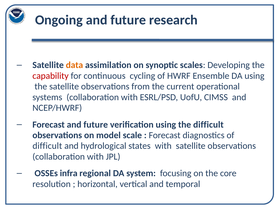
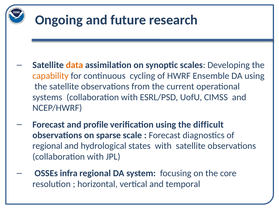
capability colour: red -> orange (51, 76)
Forecast and future: future -> profile (96, 125)
model: model -> sparse (108, 135)
difficult: difficult -> regional (47, 146)
